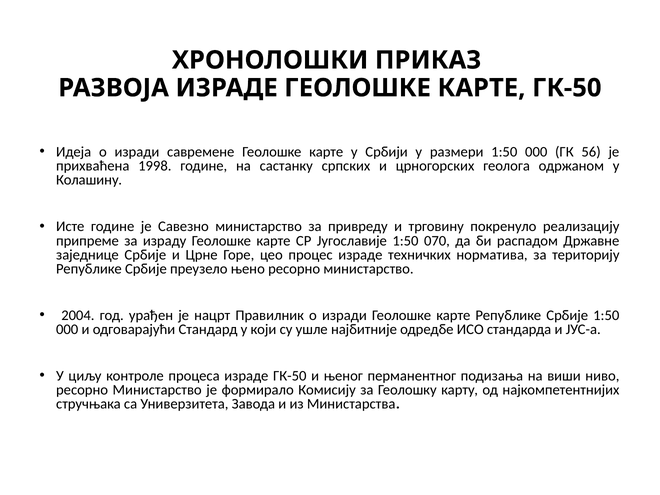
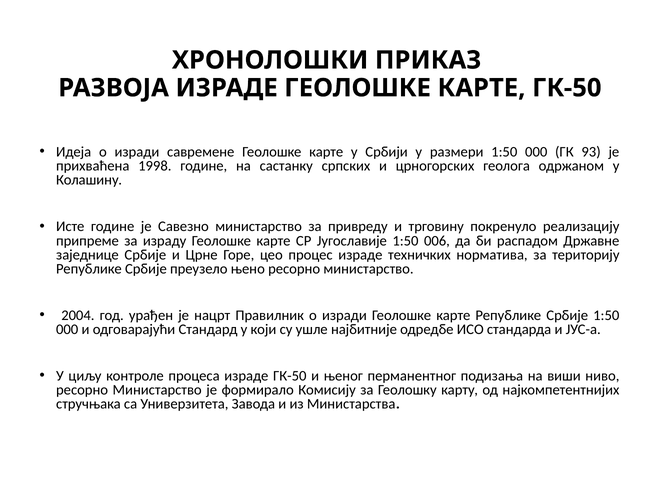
56: 56 -> 93 (591, 152)
070: 070 -> 006 (437, 241)
